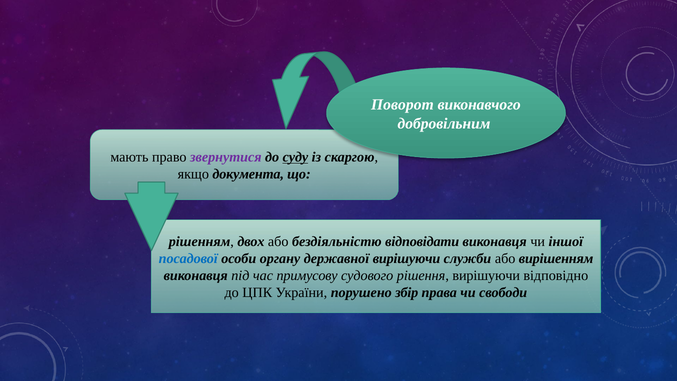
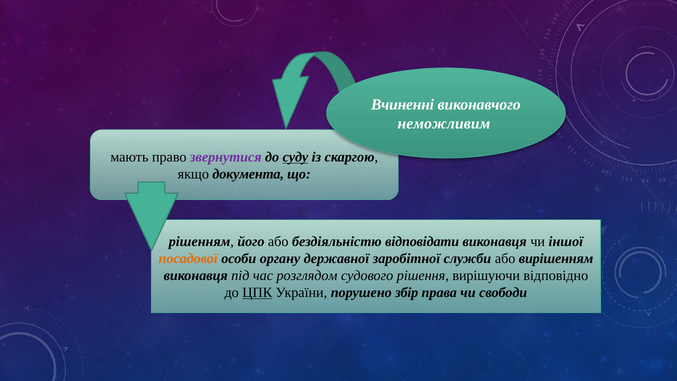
Поворот: Поворот -> Вчиненні (403, 105)
добровільним: добровільним -> неможливим (444, 123)
двох: двох -> його (251, 242)
посадової colour: blue -> orange (188, 259)
державної вирішуючи: вирішуючи -> заробітної (406, 259)
примусову: примусову -> розглядом (307, 276)
ЦПК underline: none -> present (257, 292)
